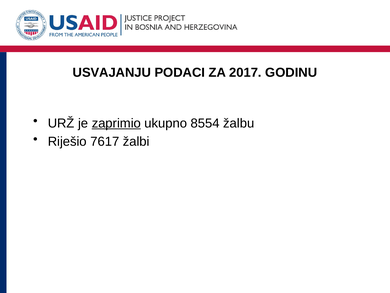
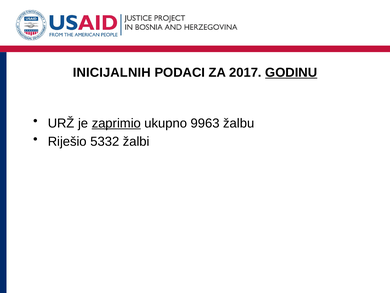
USVAJANJU: USVAJANJU -> INICIJALNIH (112, 72)
GODINU underline: none -> present (291, 72)
8554: 8554 -> 9963 (205, 123)
7617: 7617 -> 5332 (105, 141)
